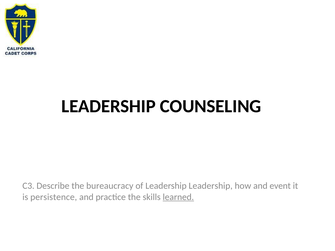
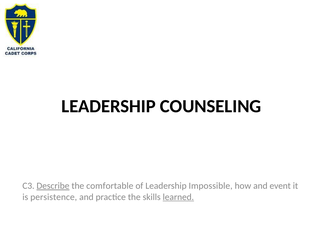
Describe underline: none -> present (53, 186)
bureaucracy: bureaucracy -> comfortable (110, 186)
Leadership Leadership: Leadership -> Impossible (211, 186)
